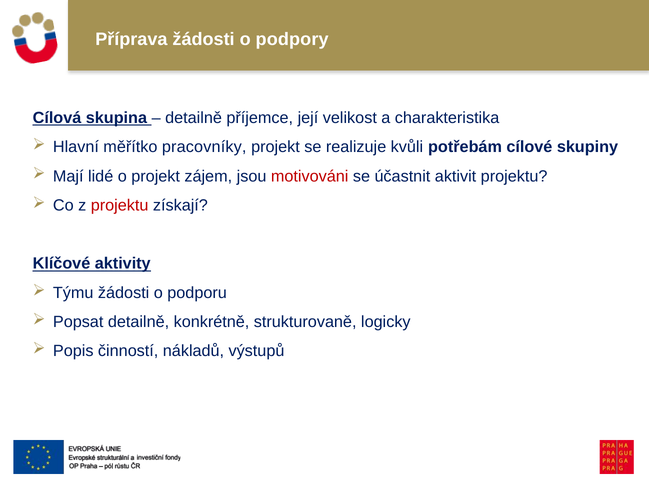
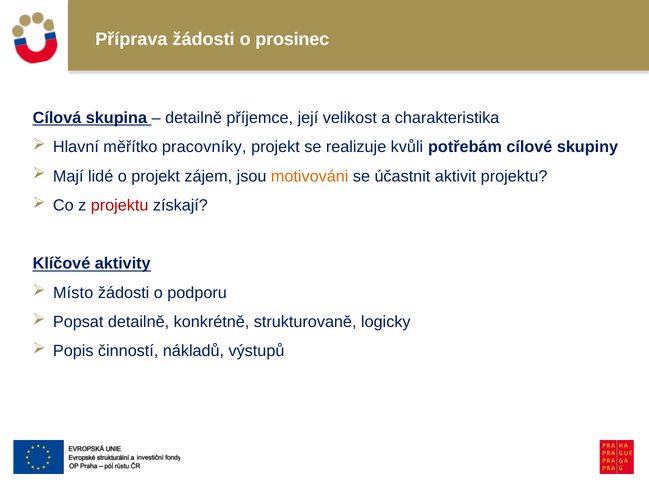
podpory: podpory -> prosinec (292, 39)
motivováni colour: red -> orange (310, 176)
Týmu: Týmu -> Místo (73, 293)
